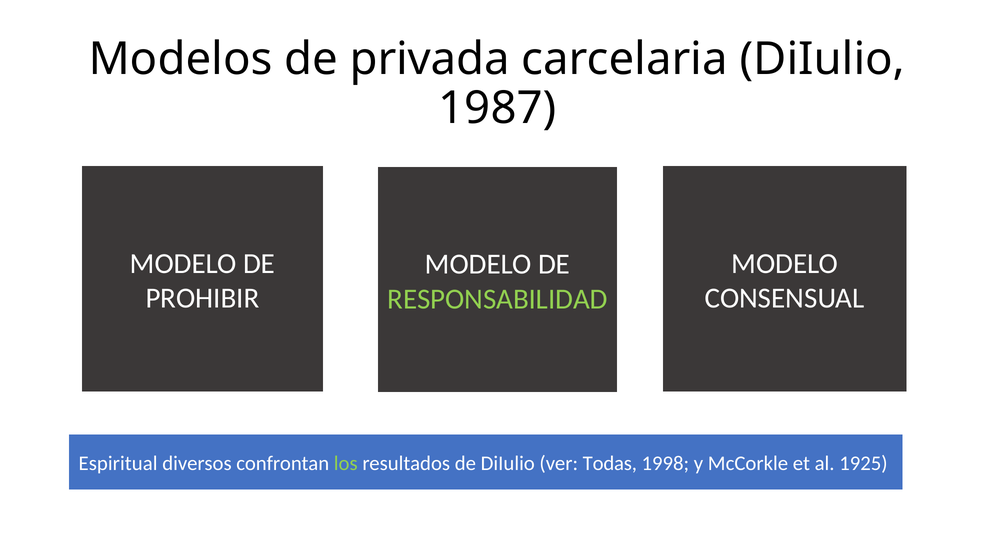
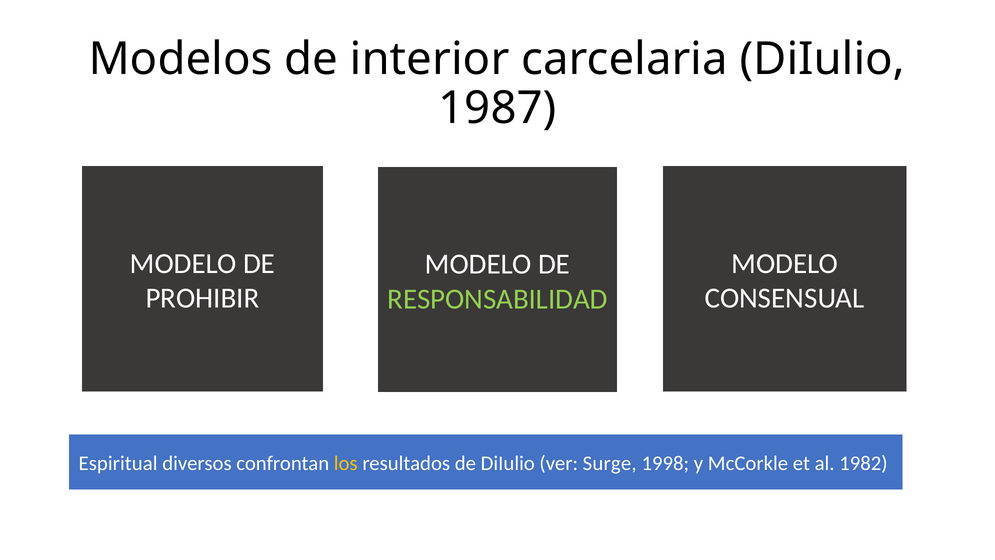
privada: privada -> interior (430, 59)
los colour: light green -> yellow (346, 463)
Todas: Todas -> Surge (610, 463)
1925: 1925 -> 1982 (863, 463)
